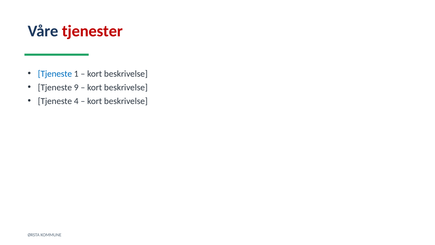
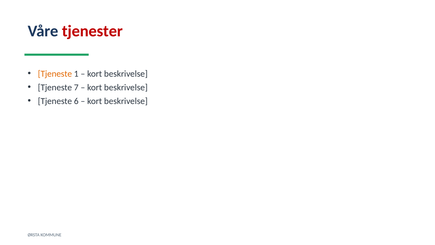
Tjeneste colour: blue -> orange (55, 74)
9: 9 -> 7 (76, 87)
4: 4 -> 6 (76, 101)
